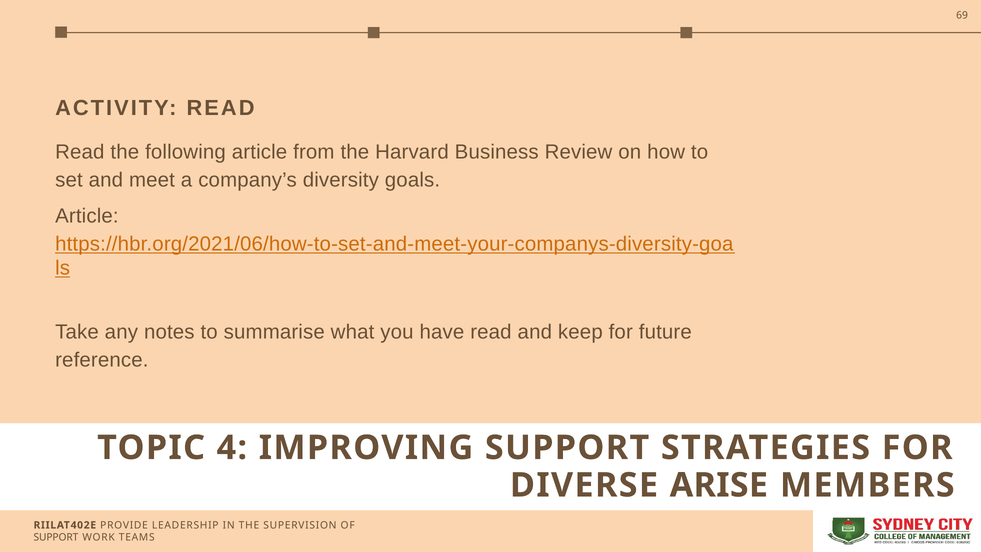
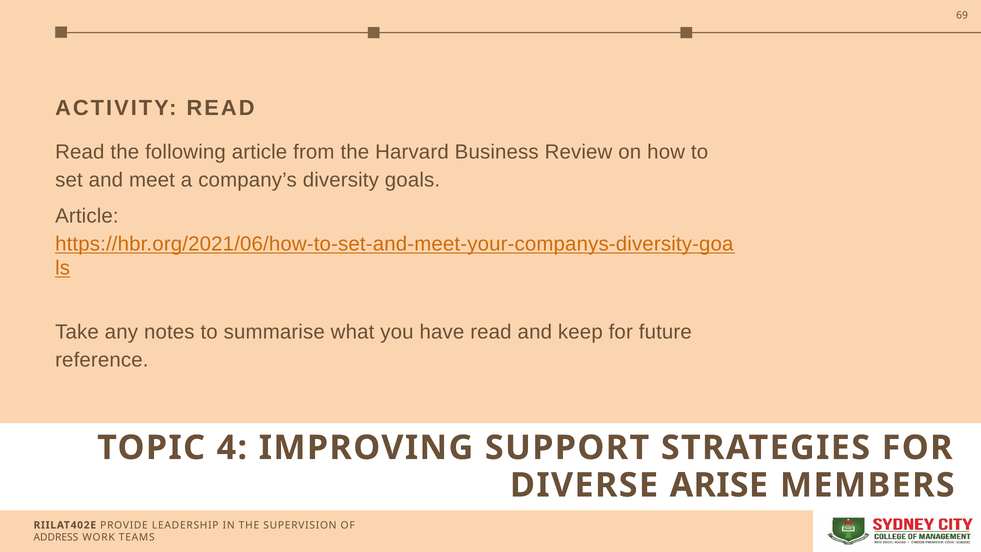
SUPPORT: SUPPORT -> ADDRESS (56, 537)
